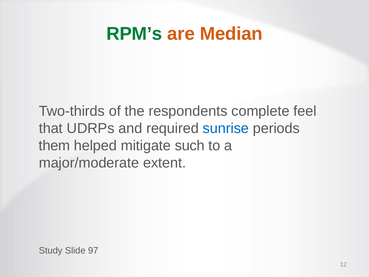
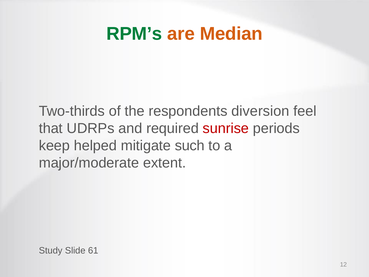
complete: complete -> diversion (260, 111)
sunrise colour: blue -> red (226, 128)
them: them -> keep (54, 146)
97: 97 -> 61 (93, 250)
